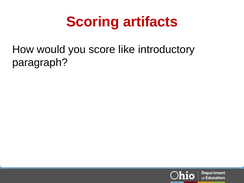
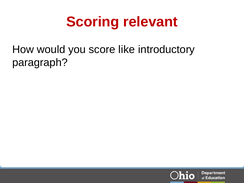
artifacts: artifacts -> relevant (150, 22)
